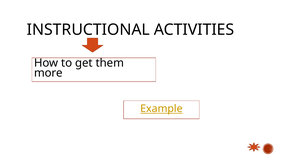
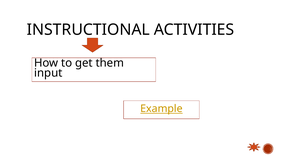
more: more -> input (48, 73)
